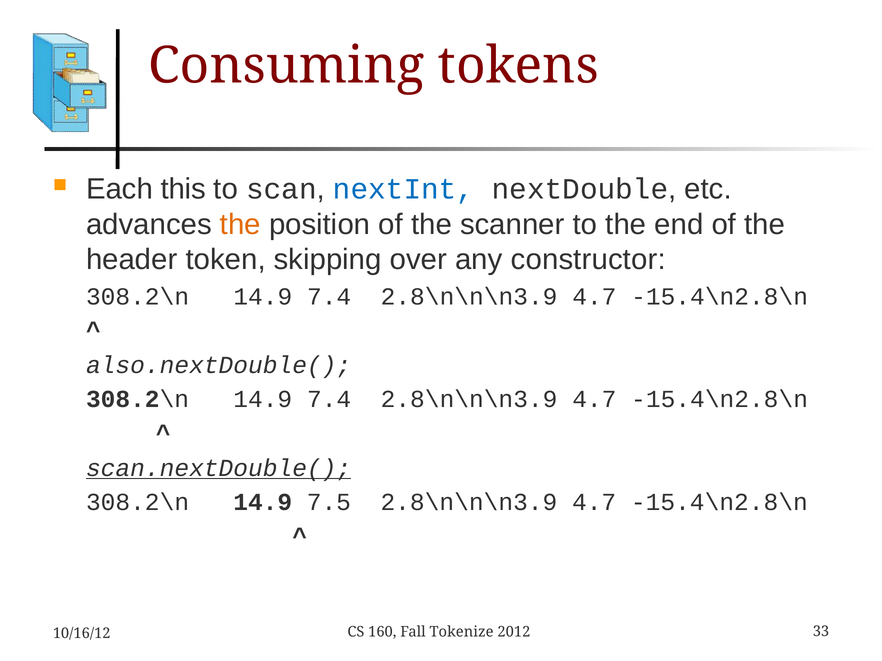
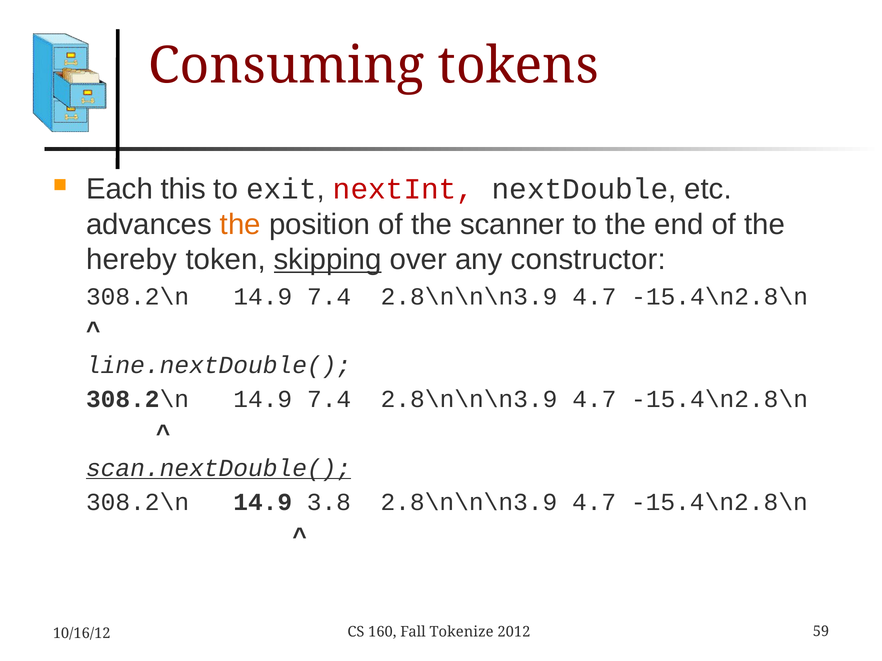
scan: scan -> exit (281, 189)
nextInt colour: blue -> red (404, 189)
header: header -> hereby (132, 260)
skipping underline: none -> present (328, 260)
also.nextDouble(: also.nextDouble( -> line.nextDouble( (219, 365)
7.5: 7.5 -> 3.8 (329, 503)
33: 33 -> 59 (821, 632)
